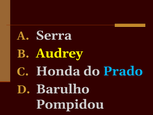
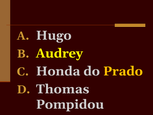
Serra: Serra -> Hugo (54, 35)
Prado colour: light blue -> yellow (123, 71)
Barulho: Barulho -> Thomas (63, 89)
